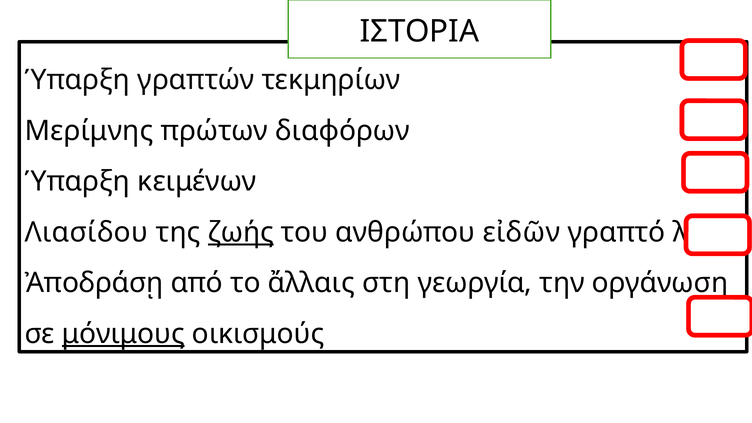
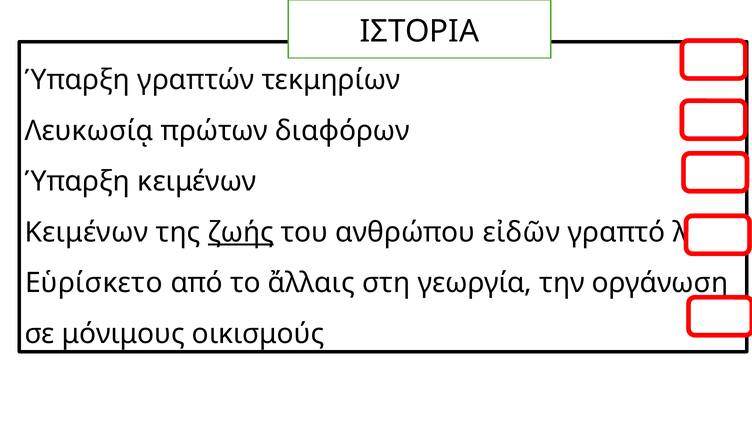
Μερίμνης: Μερίμνης -> Λευκωσίᾳ (89, 131)
Λιασίδου: Λιασίδου -> Κειμένων (87, 232)
Ἀποδράσῃ: Ἀποδράσῃ -> Εὑρίσκετο (94, 283)
μόνιμους underline: present -> none (123, 334)
